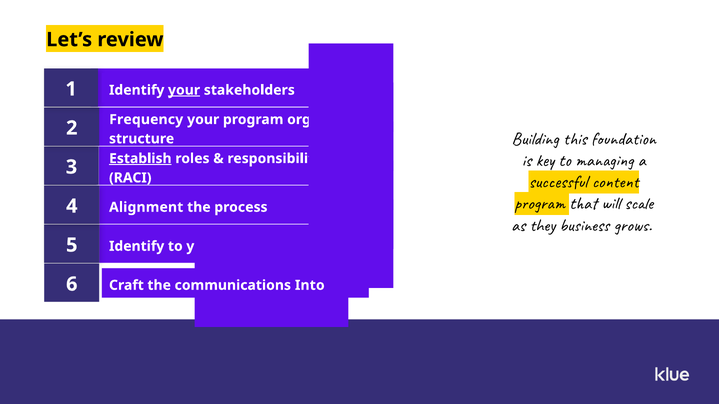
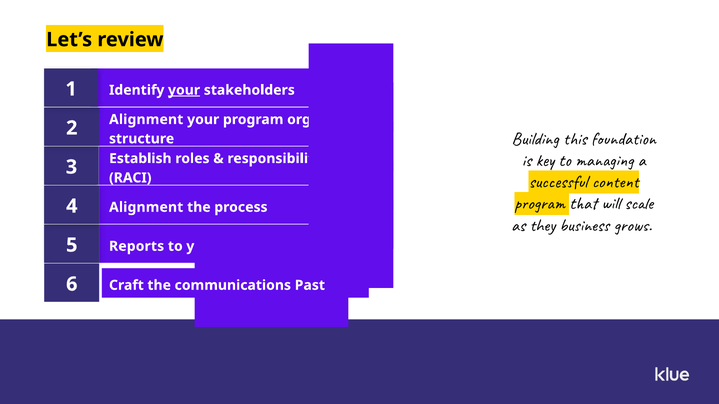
Frequency: Frequency -> Alignment (146, 120)
Establish underline: present -> none (140, 159)
Identify: Identify -> Reports (137, 246)
Into: Into -> Past (310, 286)
